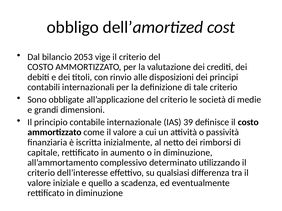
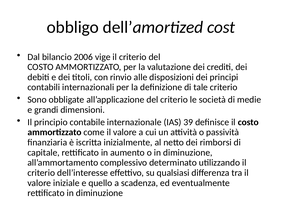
2053: 2053 -> 2006 (83, 57)
